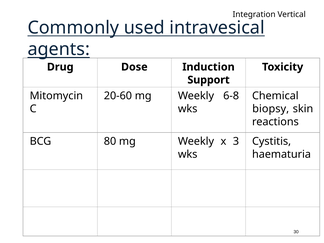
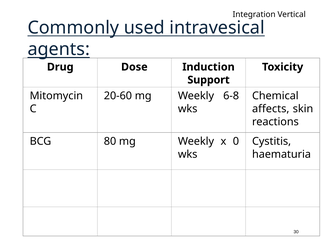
biopsy: biopsy -> affects (271, 109)
3: 3 -> 0 (236, 141)
